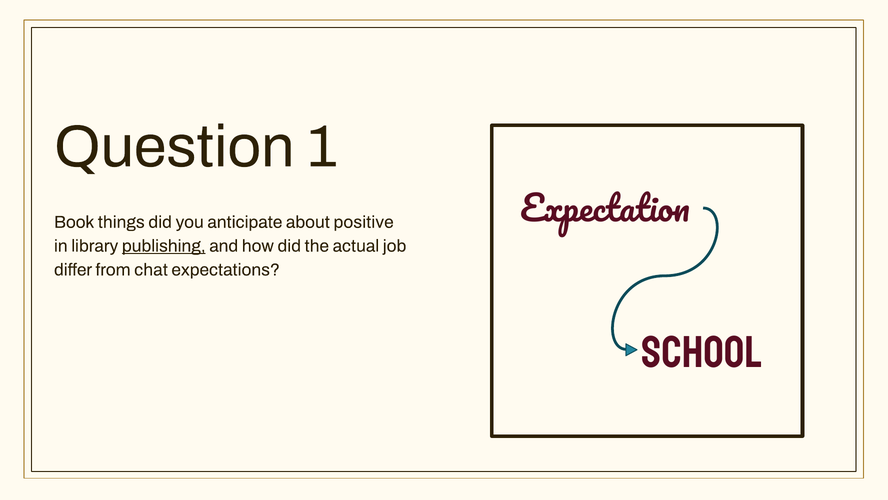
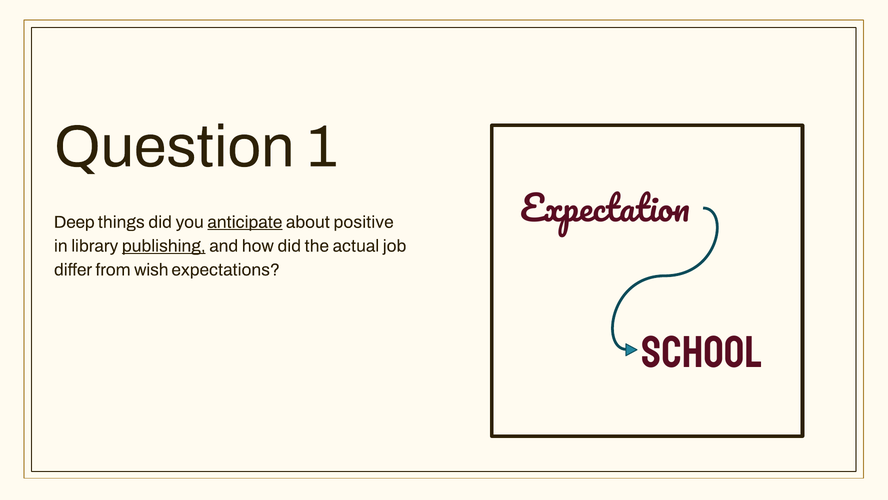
Book: Book -> Deep (74, 222)
anticipate underline: none -> present (245, 222)
chat: chat -> wish (151, 270)
